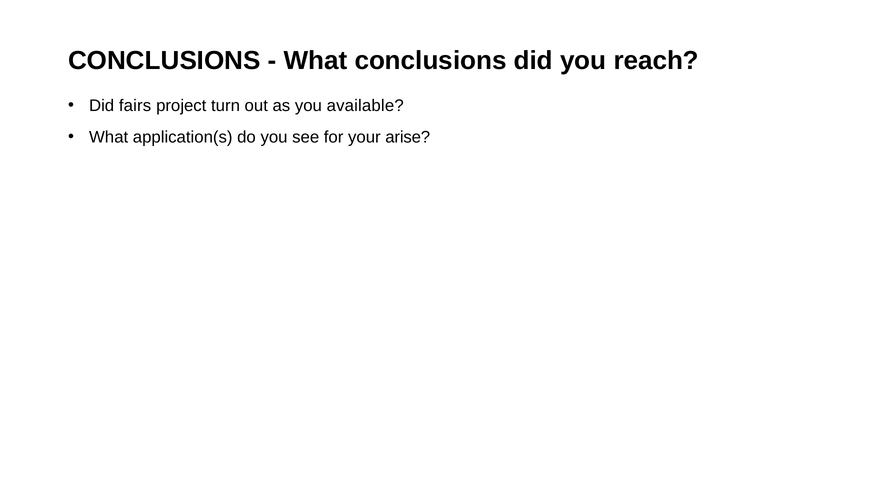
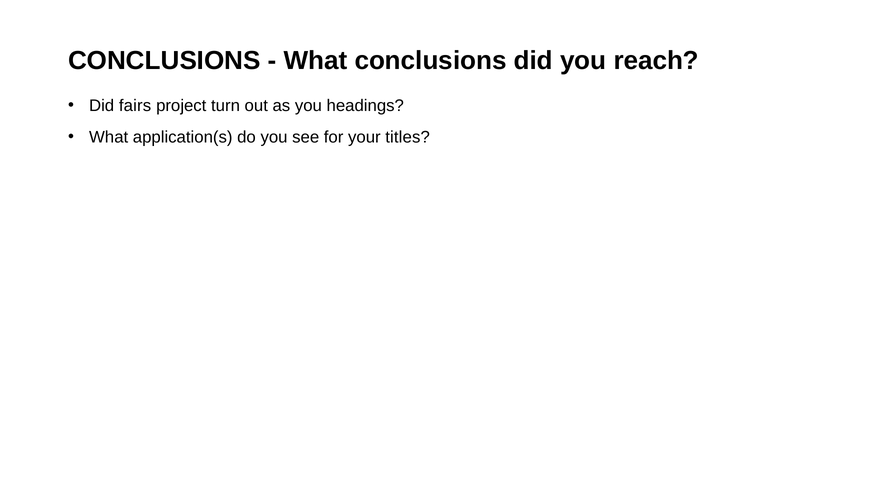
available: available -> headings (365, 106)
arise: arise -> titles (408, 137)
